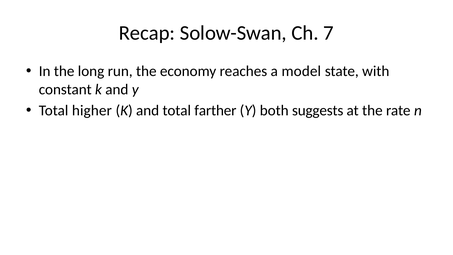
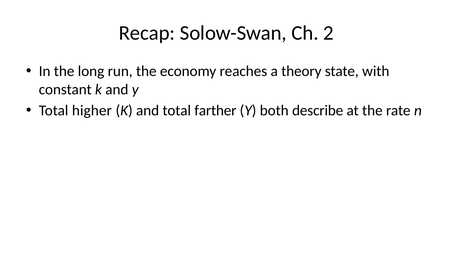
7: 7 -> 2 (329, 33)
model: model -> theory (301, 71)
suggests: suggests -> describe (318, 111)
